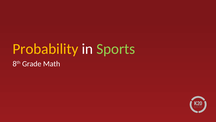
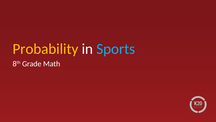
Sports colour: light green -> light blue (116, 49)
